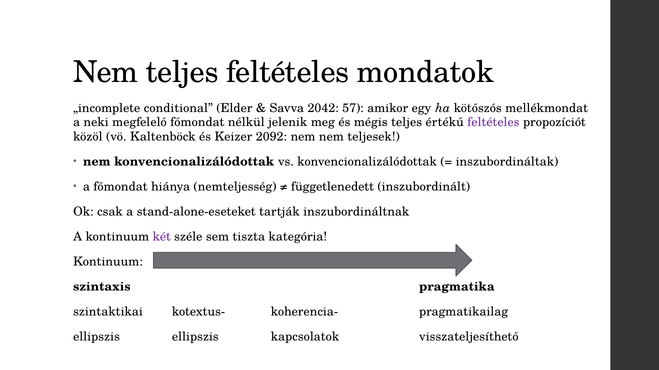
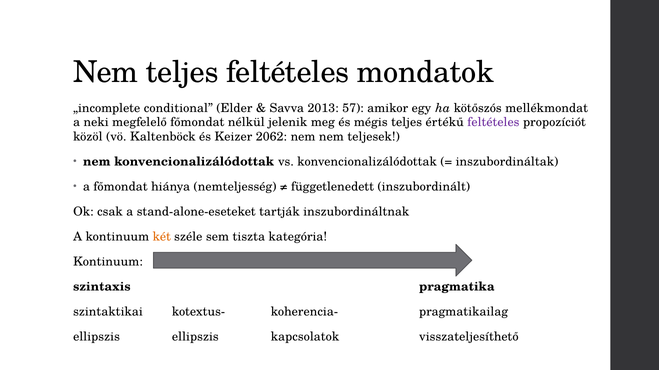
2042: 2042 -> 2013 (323, 109)
2092: 2092 -> 2062 (271, 137)
két colour: purple -> orange (162, 237)
